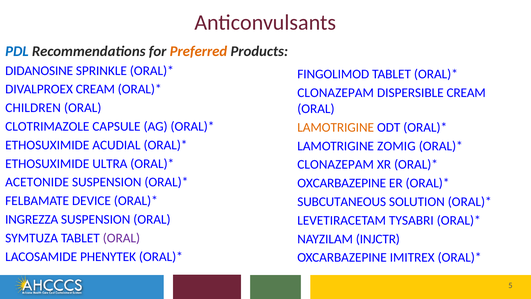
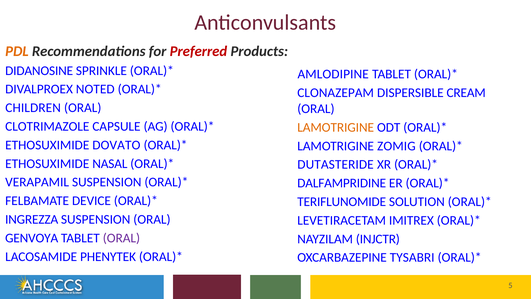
PDL colour: blue -> orange (17, 51)
Preferred colour: orange -> red (198, 51)
FINGOLIMOD: FINGOLIMOD -> AMLODIPINE (333, 74)
DIVALPROEX CREAM: CREAM -> NOTED (95, 89)
ACUDIAL: ACUDIAL -> DOVATO (116, 145)
ULTRA: ULTRA -> NASAL (110, 164)
CLONAZEPAM: CLONAZEPAM -> DUTASTERIDE (336, 164)
ACETONIDE: ACETONIDE -> VERAPAMIL (37, 182)
OXCARBAZEPINE: OXCARBAZEPINE -> DALFAMPRIDINE (342, 183)
SUBCUTANEOUS: SUBCUTANEOUS -> TERIFLUNOMIDE (342, 202)
TYSABRI: TYSABRI -> IMITREX (411, 220)
SYMTUZA: SYMTUZA -> GENVOYA (32, 238)
IMITREX: IMITREX -> TYSABRI (412, 257)
